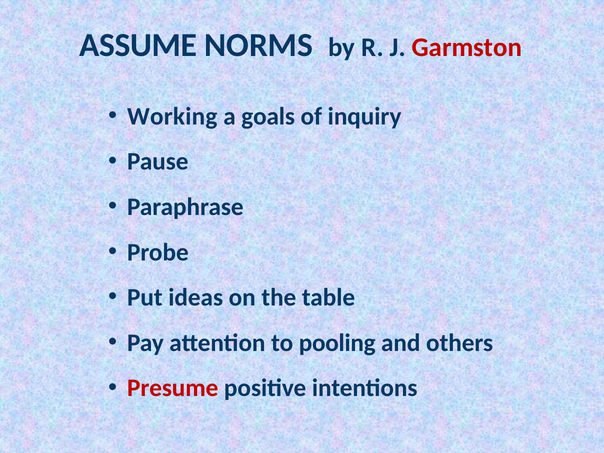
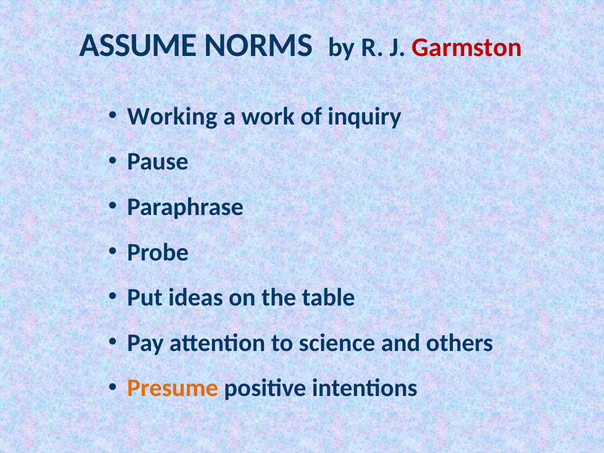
goals: goals -> work (268, 116)
pooling: pooling -> science (337, 343)
Presume colour: red -> orange (173, 388)
